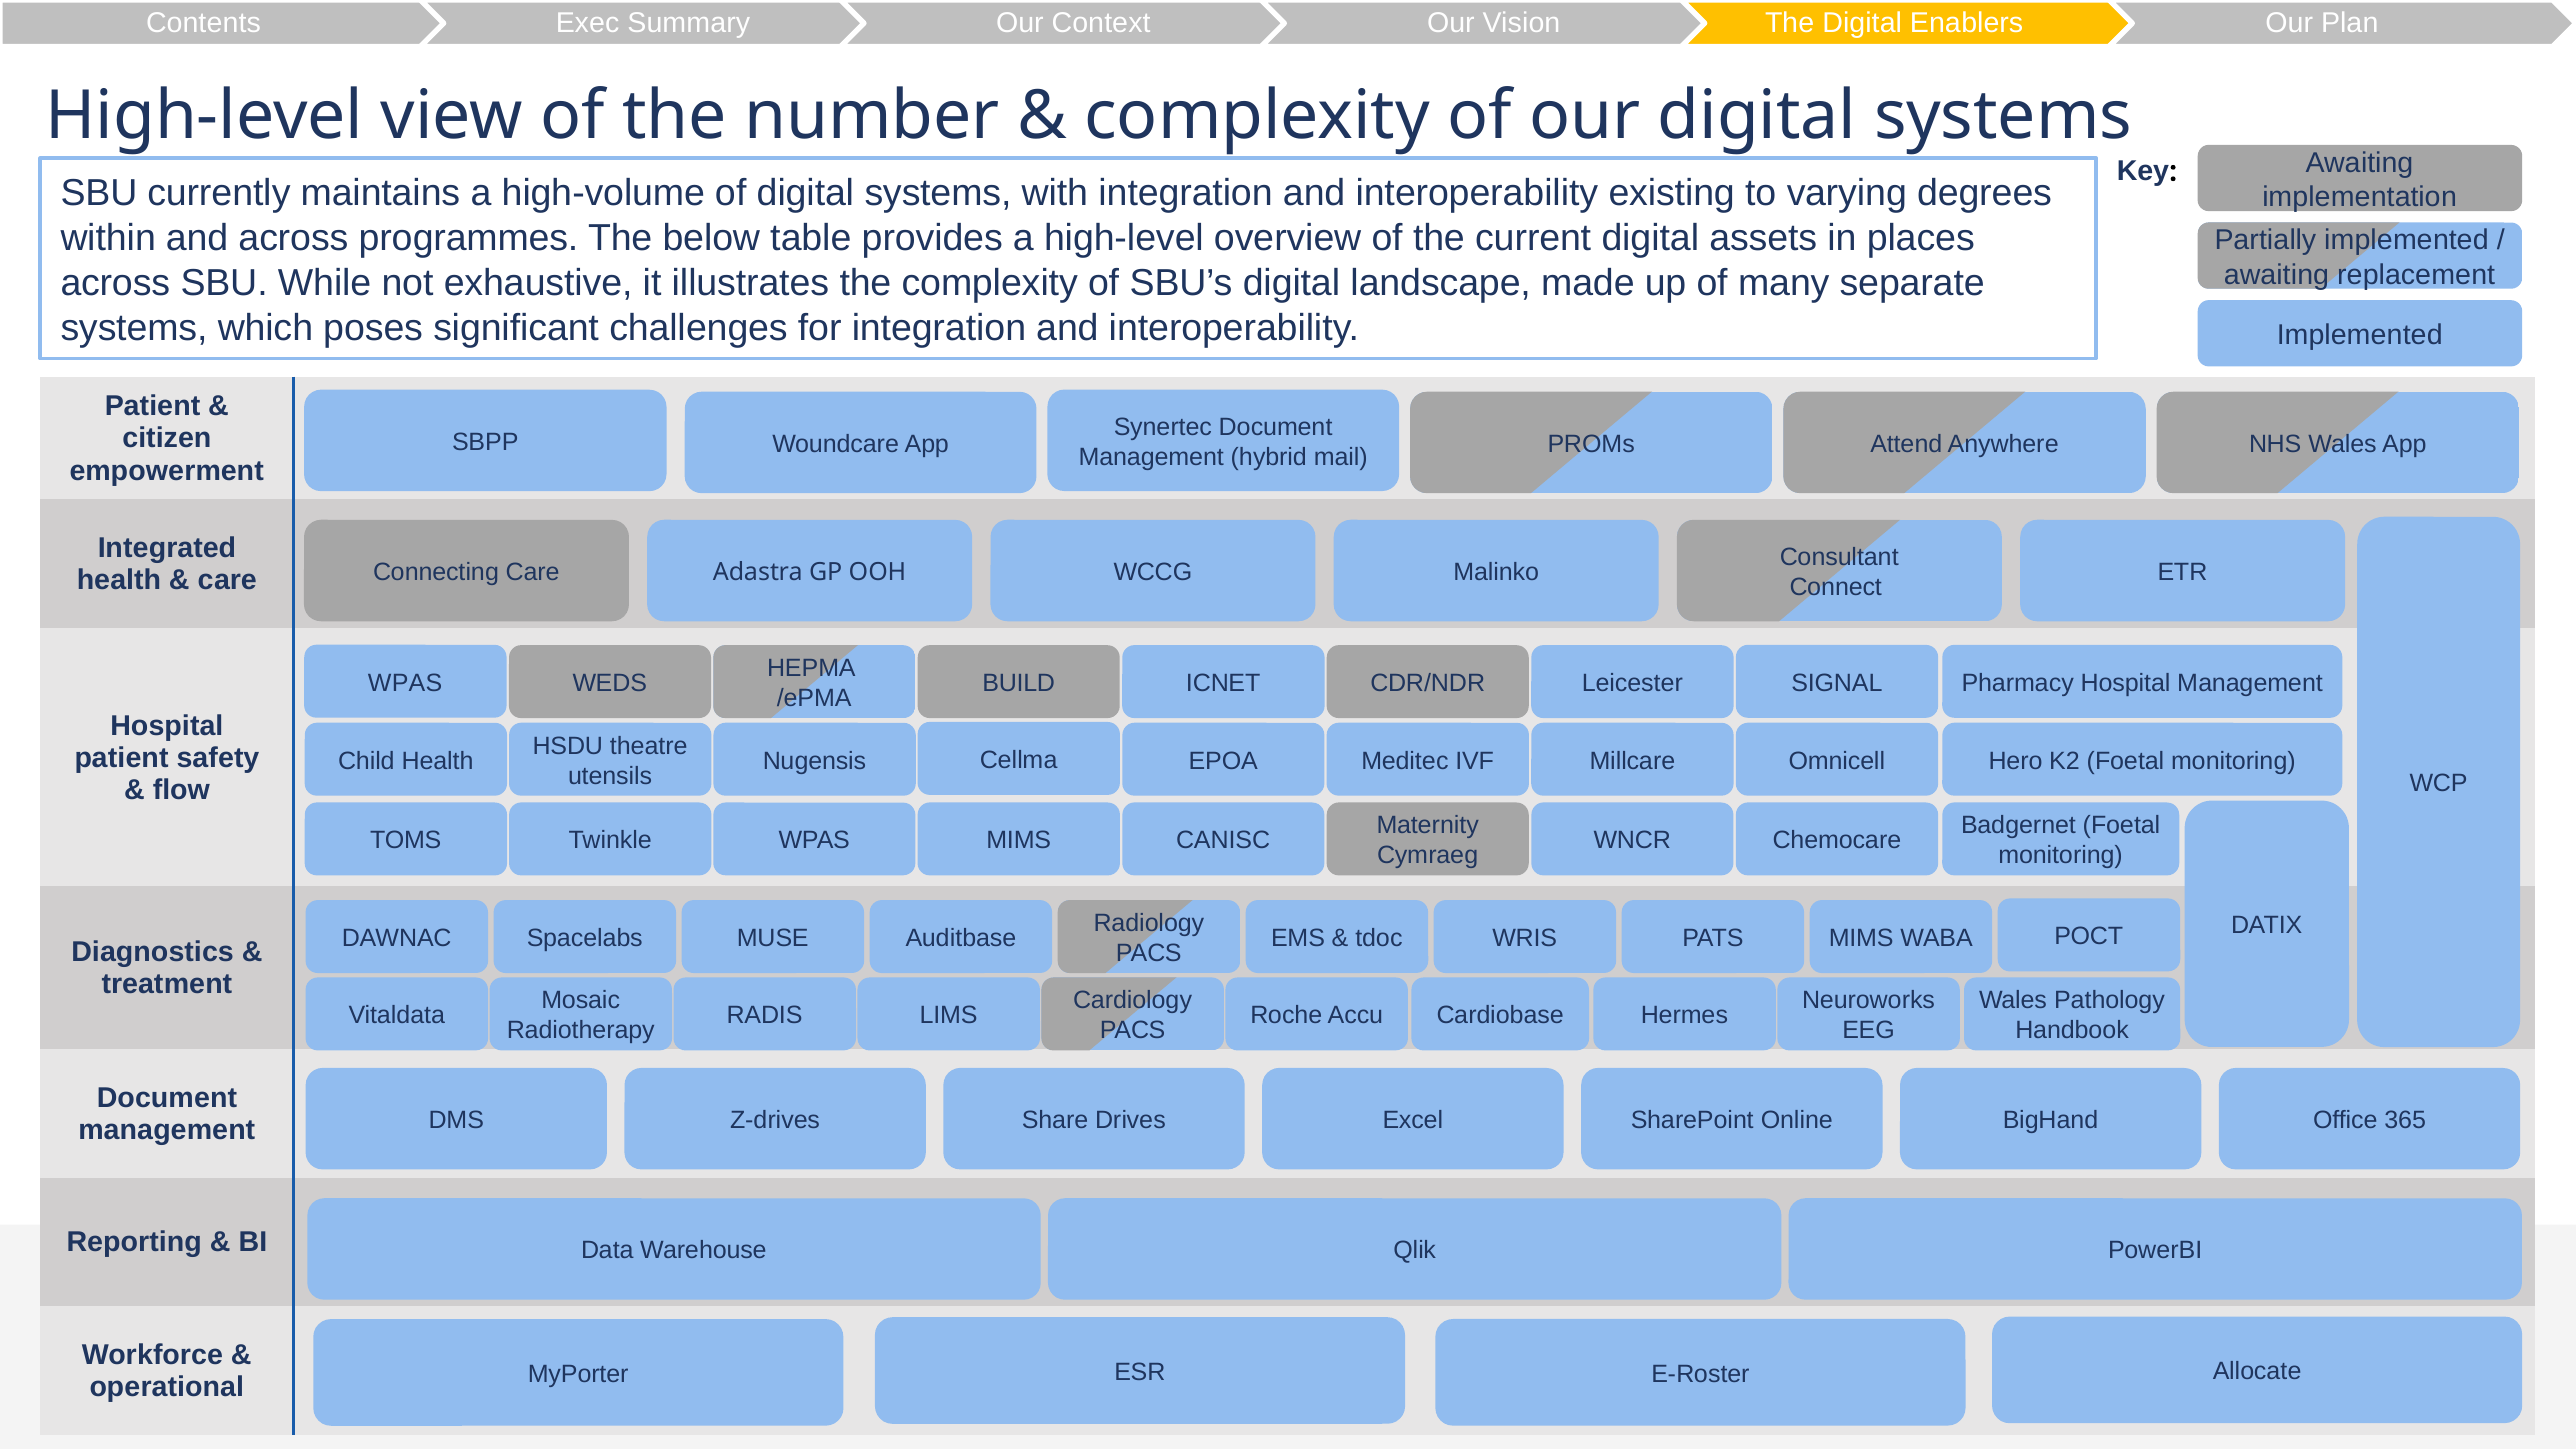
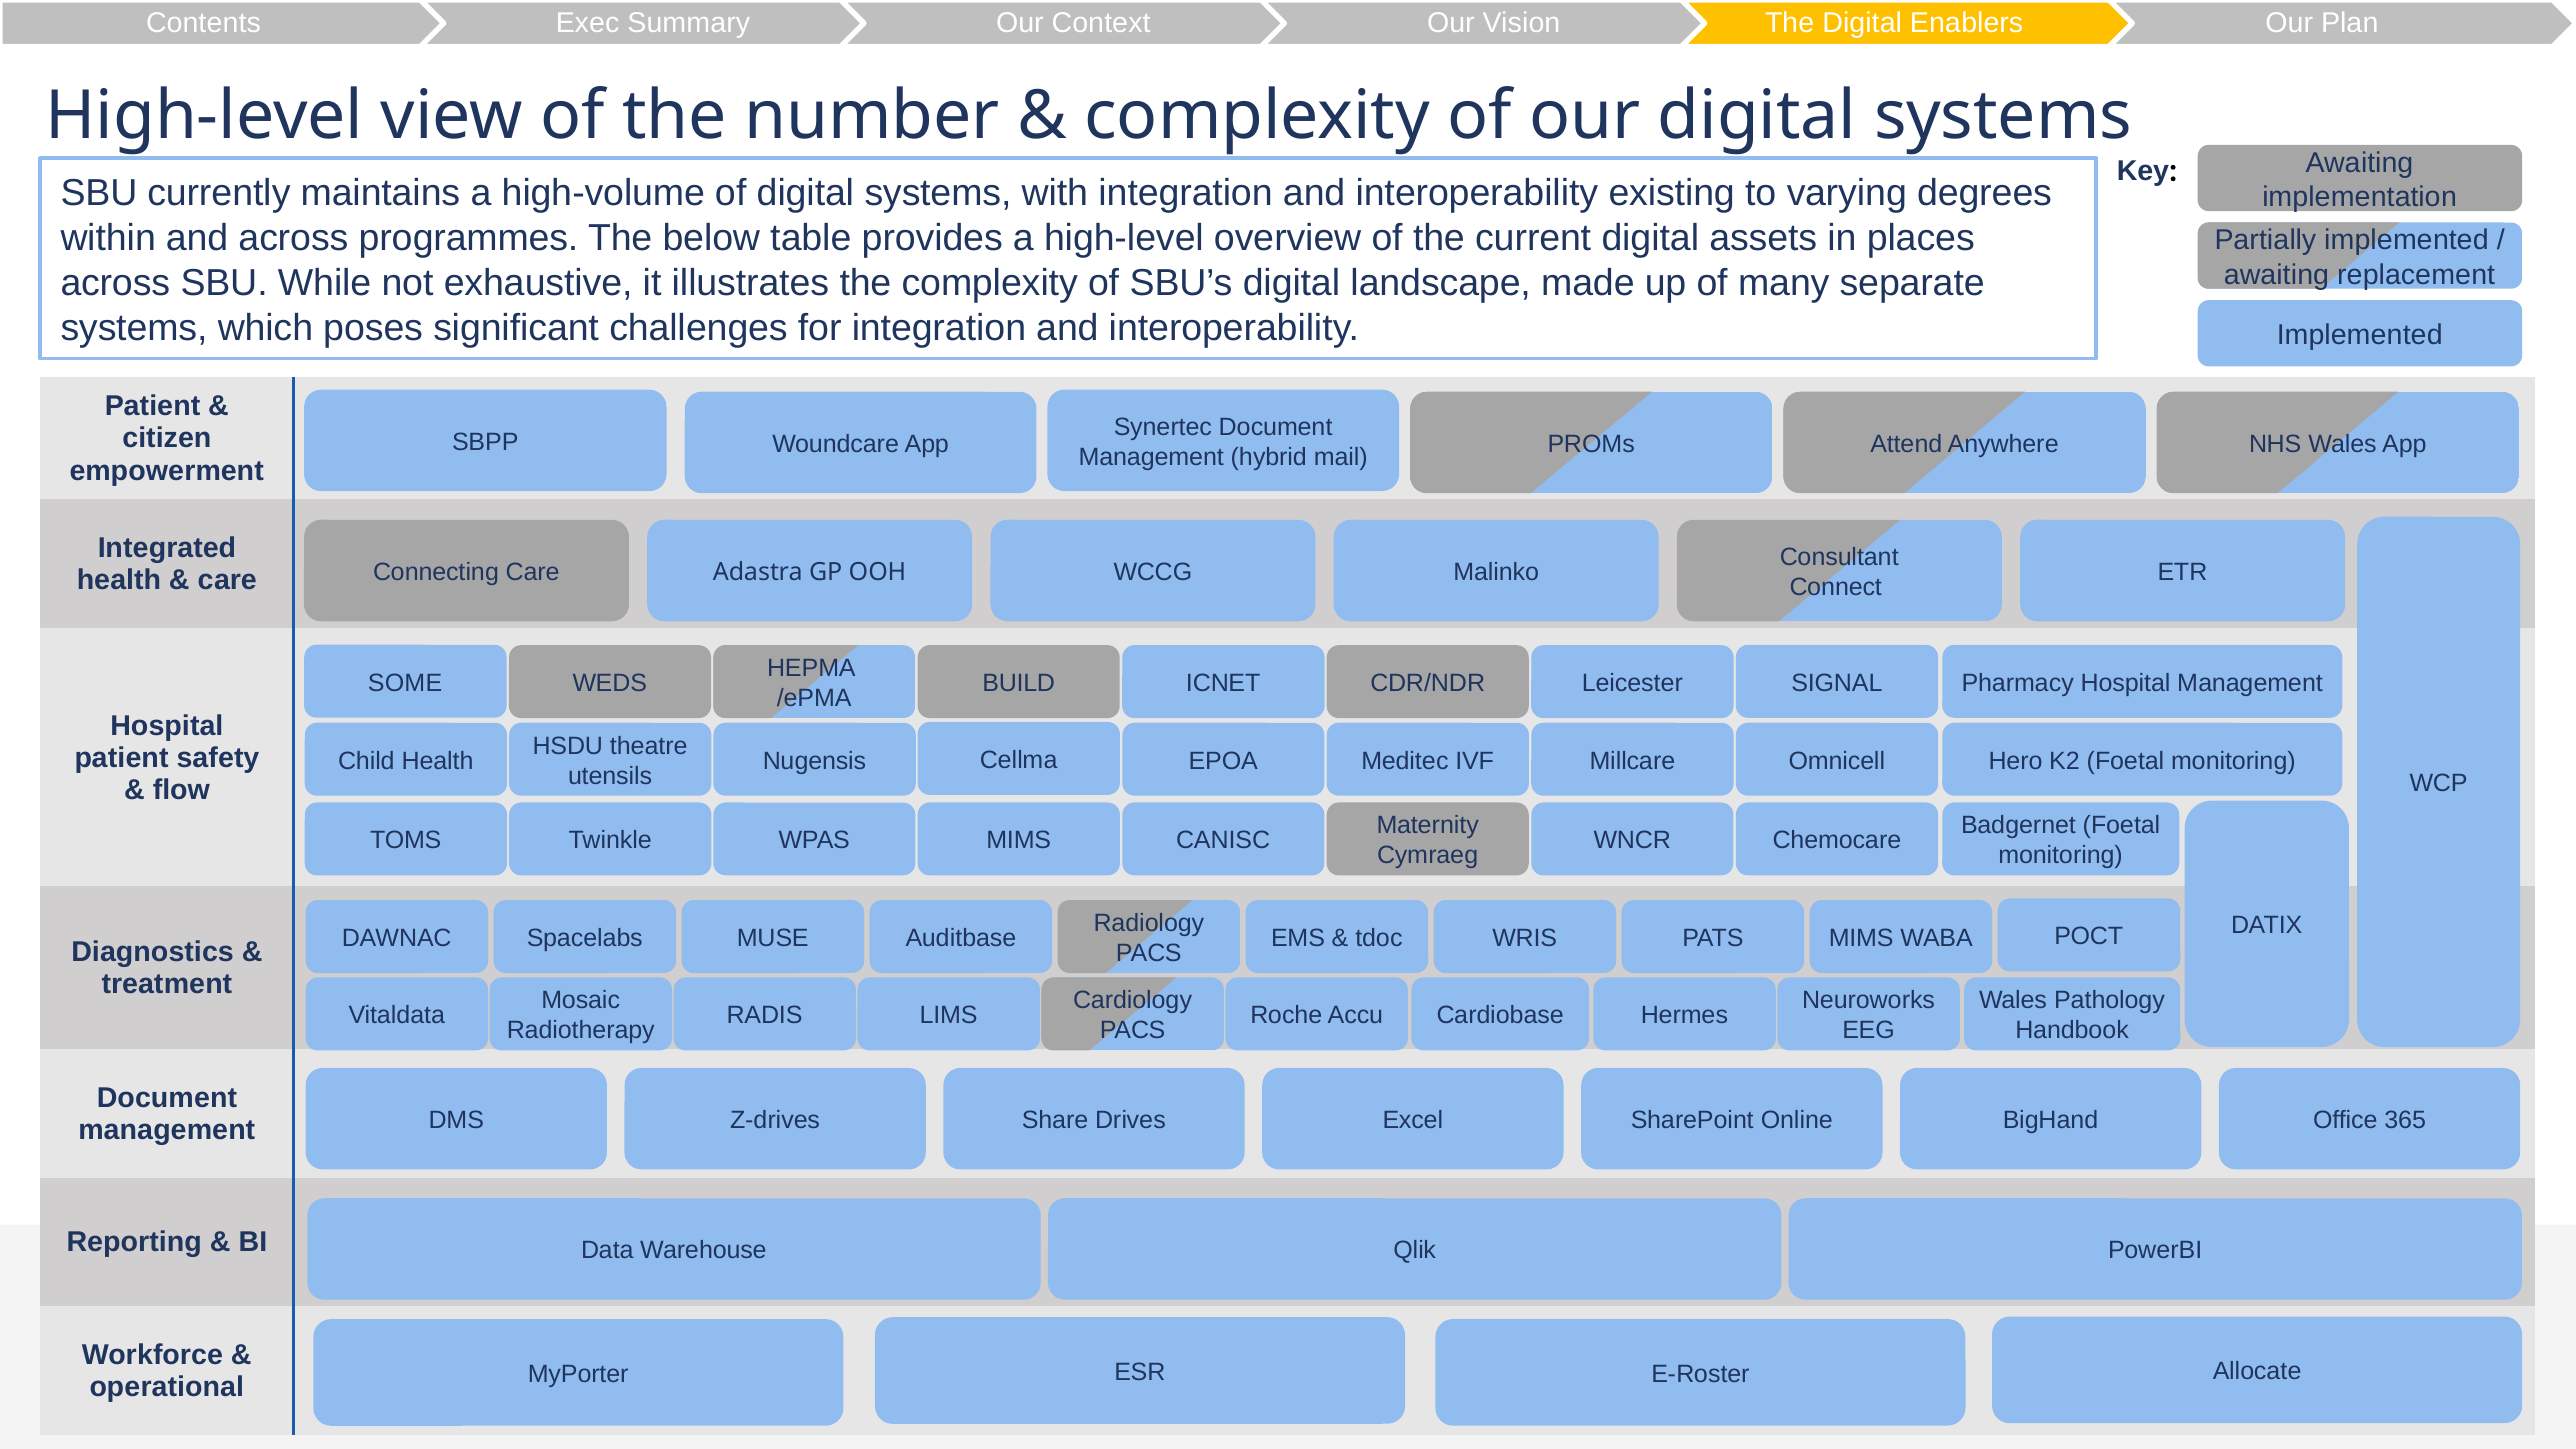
WPAS: WPAS -> SOME (405, 683)
